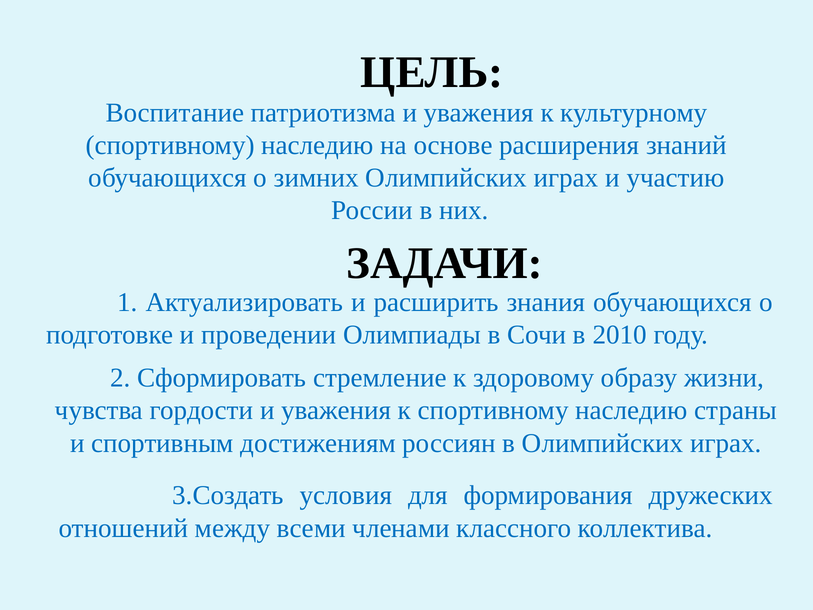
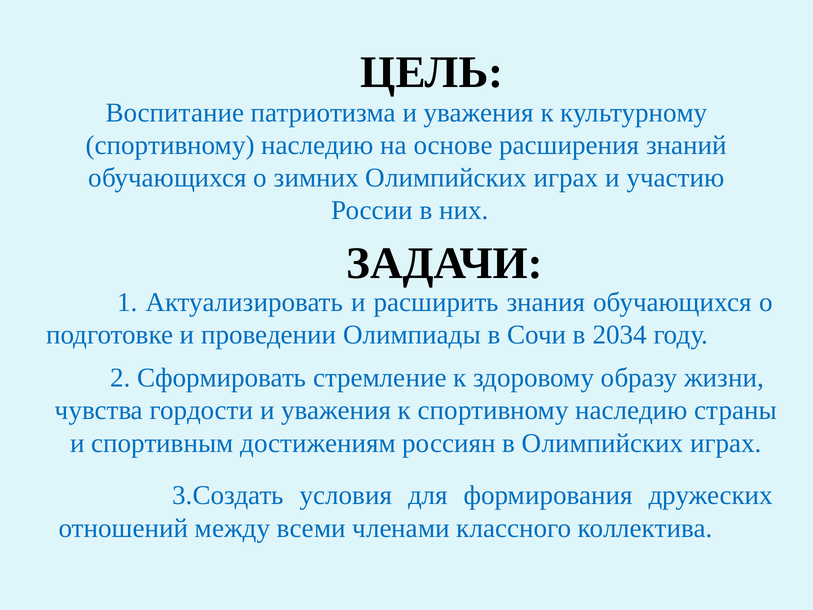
2010: 2010 -> 2034 (620, 335)
